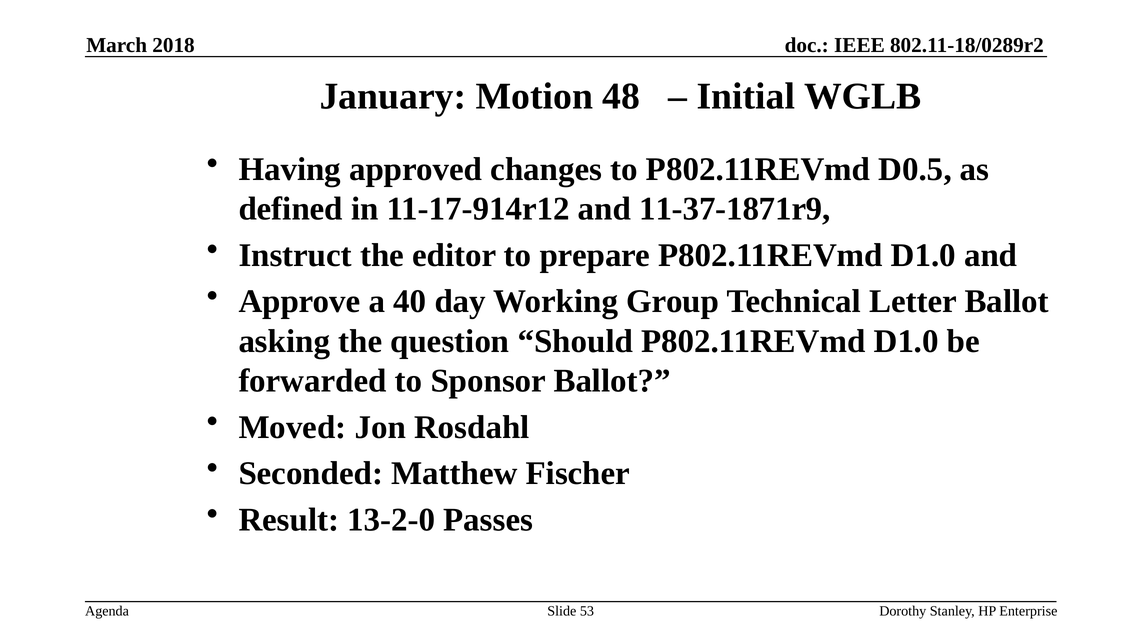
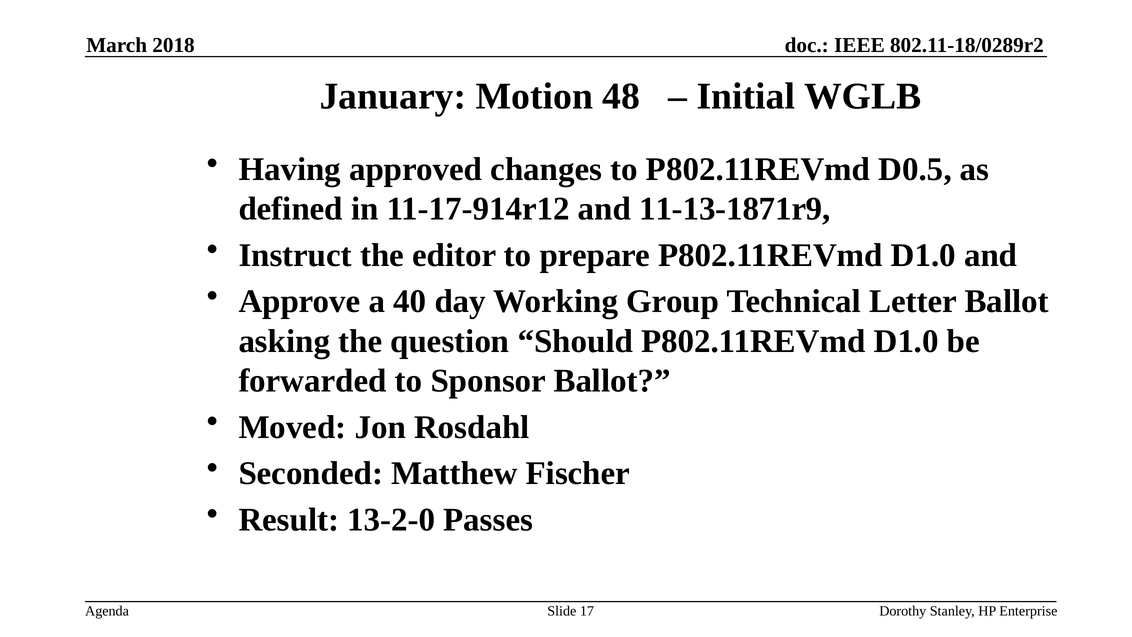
11-37-1871r9: 11-37-1871r9 -> 11-13-1871r9 (735, 209)
53: 53 -> 17 (587, 611)
